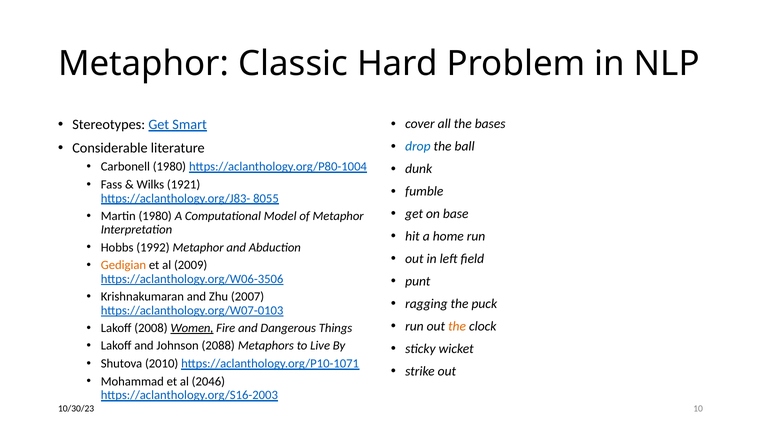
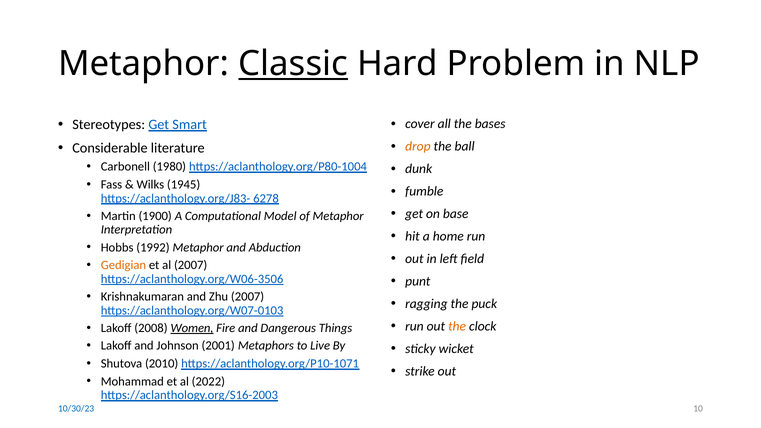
Classic underline: none -> present (293, 64)
drop colour: blue -> orange (418, 146)
1921: 1921 -> 1945 (184, 184)
8055: 8055 -> 6278 (266, 198)
Martin 1980: 1980 -> 1900 (155, 216)
al 2009: 2009 -> 2007 (191, 265)
2088: 2088 -> 2001 (218, 346)
2046: 2046 -> 2022 (208, 381)
10/30/23 colour: black -> blue (76, 409)
